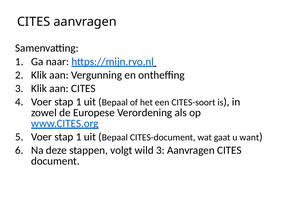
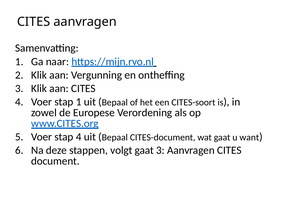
1: 1 -> 4 (79, 137)
volgt wild: wild -> gaat (144, 150)
